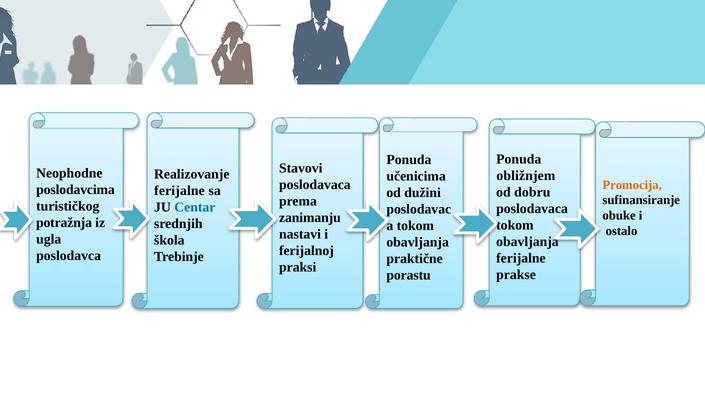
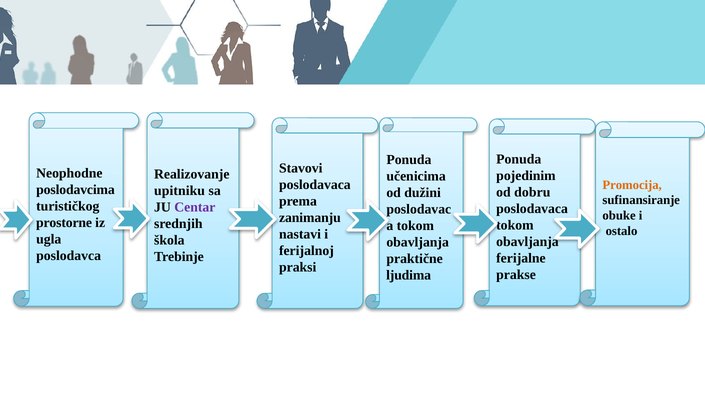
obližnjem: obližnjem -> pojedinim (526, 176)
ferijalne: ferijalne -> upitniku (180, 190)
Centar colour: blue -> purple (195, 207)
potražnja: potražnja -> prostorne (64, 222)
porastu: porastu -> ljudima (409, 275)
